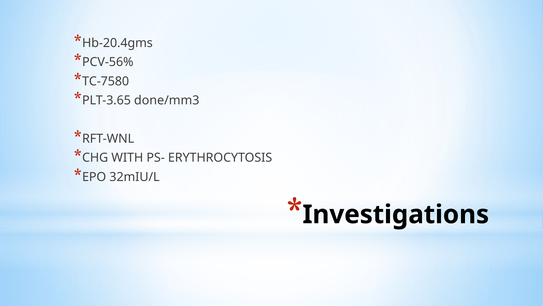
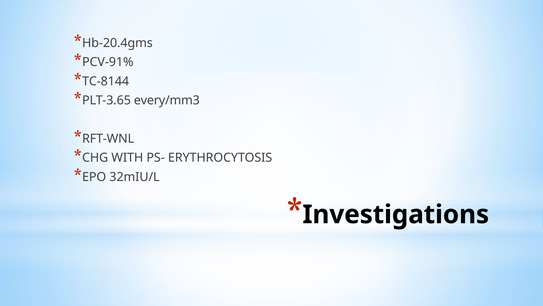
PCV-56%: PCV-56% -> PCV-91% (108, 62)
TC-7580: TC-7580 -> TC-8144 (106, 81)
done/mm3: done/mm3 -> every/mm3 (167, 100)
